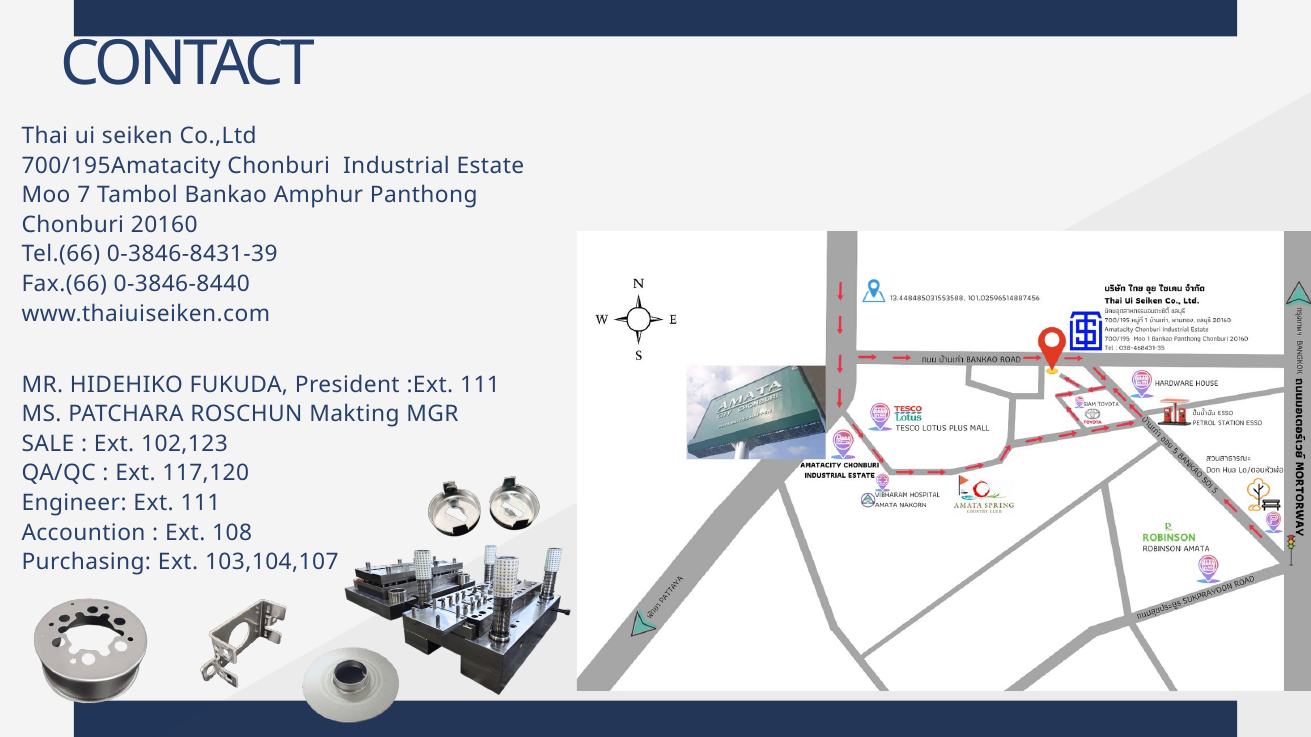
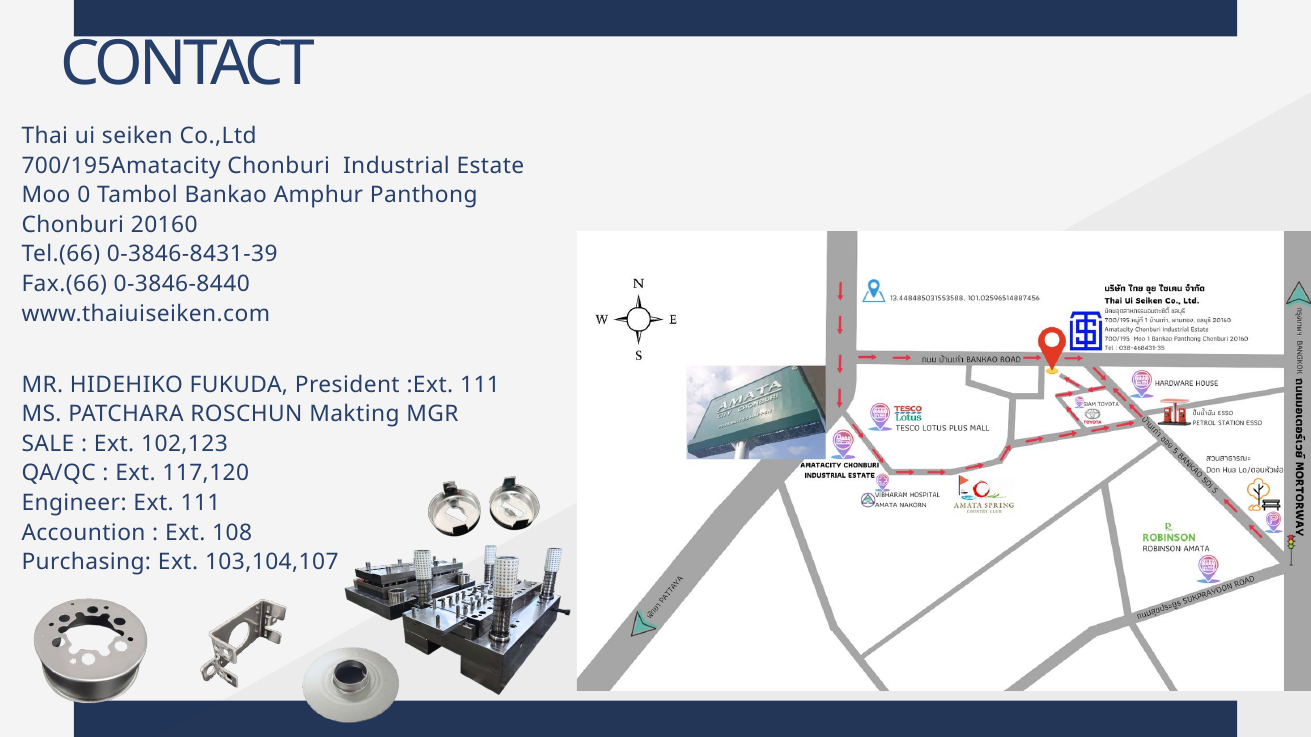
7: 7 -> 0 (84, 195)
